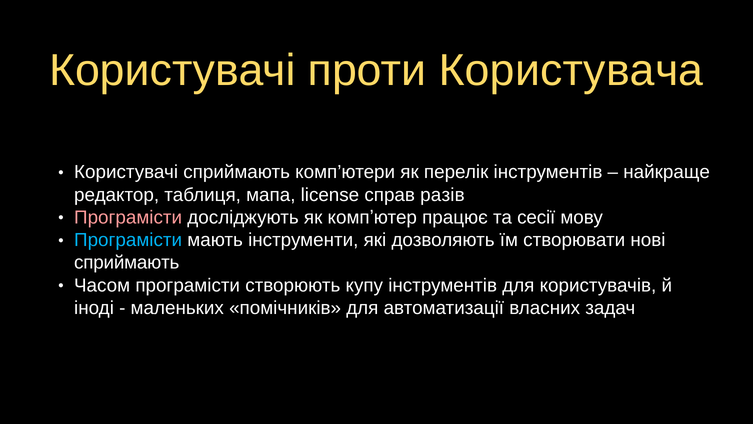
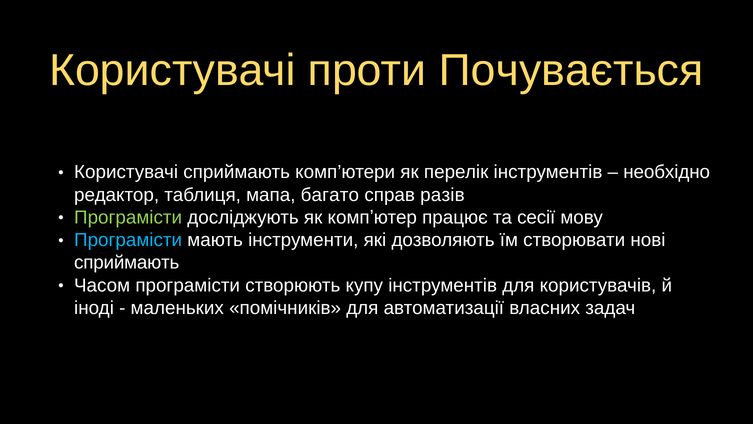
Користувача: Користувача -> Почувається (571, 70)
найкраще: найкраще -> необхідно (667, 172)
license: license -> багато (330, 195)
Програмісти colour: pink -> light green (128, 217)
